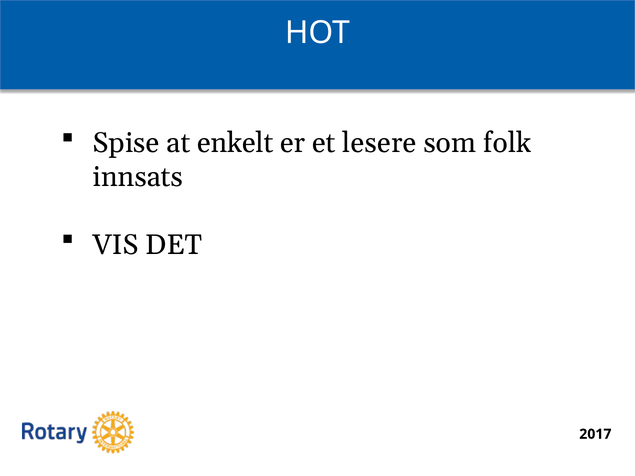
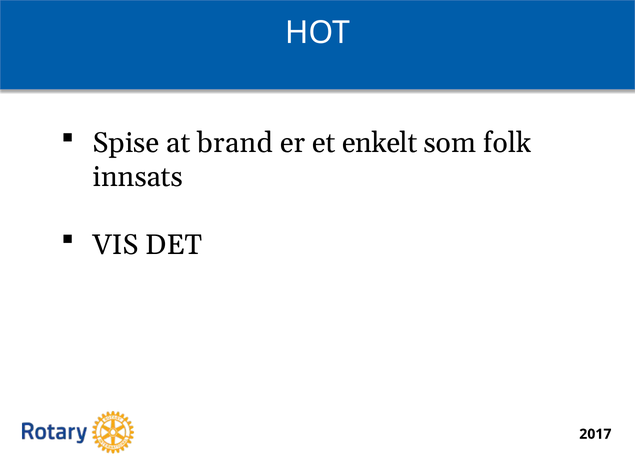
enkelt: enkelt -> brand (235, 143)
lesere: lesere -> enkelt (380, 143)
